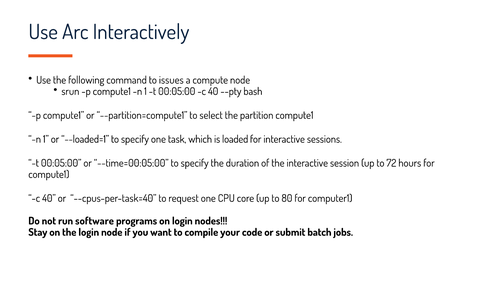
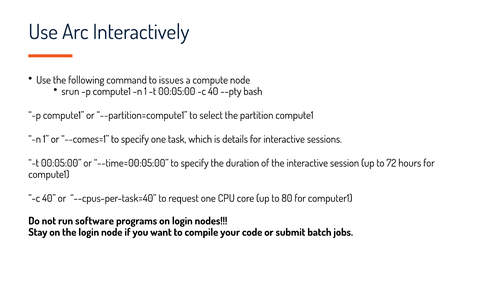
--loaded=1: --loaded=1 -> --comes=1 (85, 139)
loaded: loaded -> details (235, 139)
